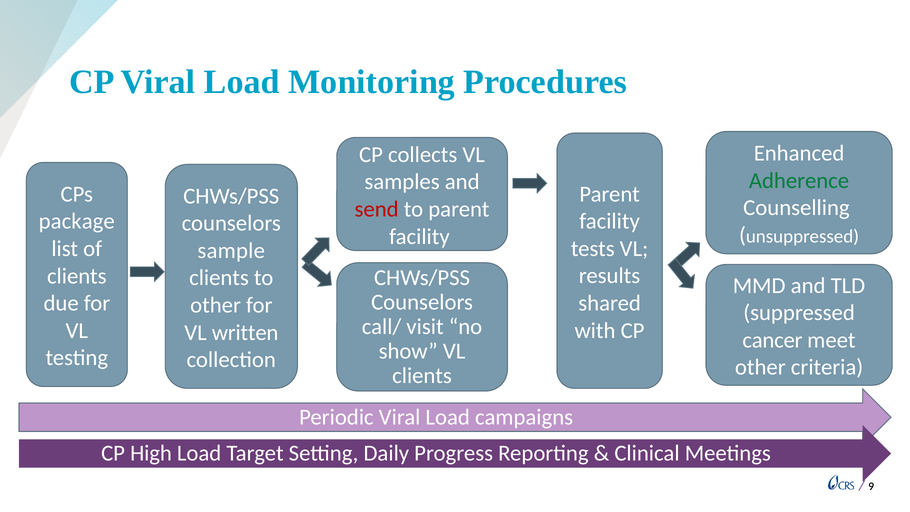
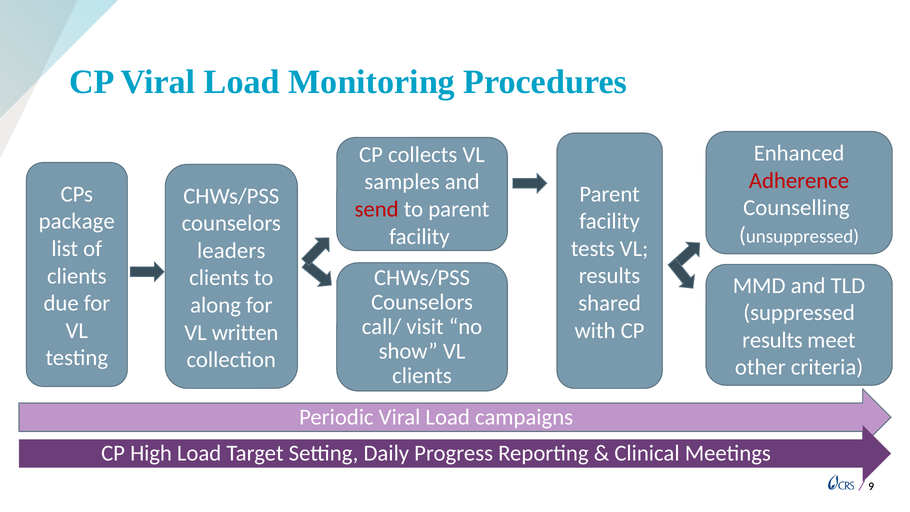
Adherence colour: green -> red (799, 181)
sample: sample -> leaders (231, 251)
other: other -> along (216, 305)
cancer: cancer -> results (772, 340)
